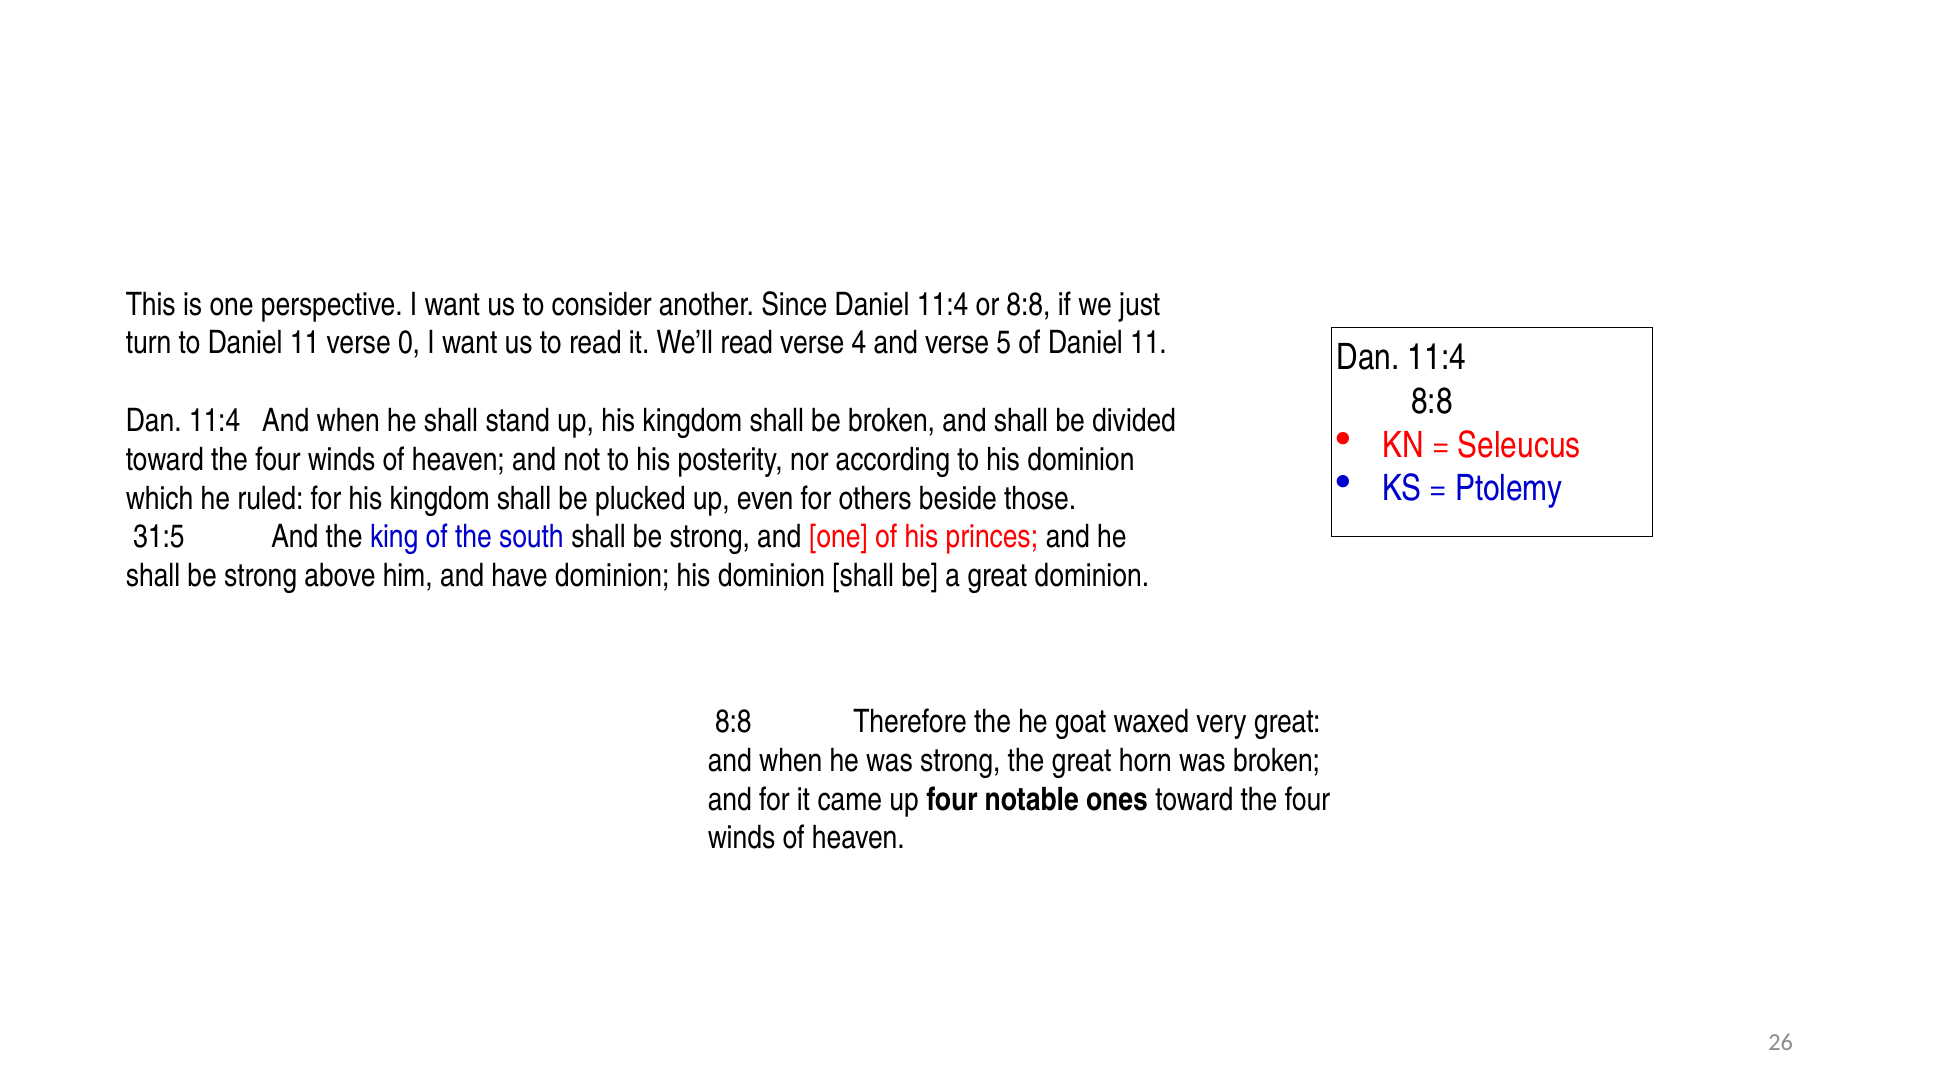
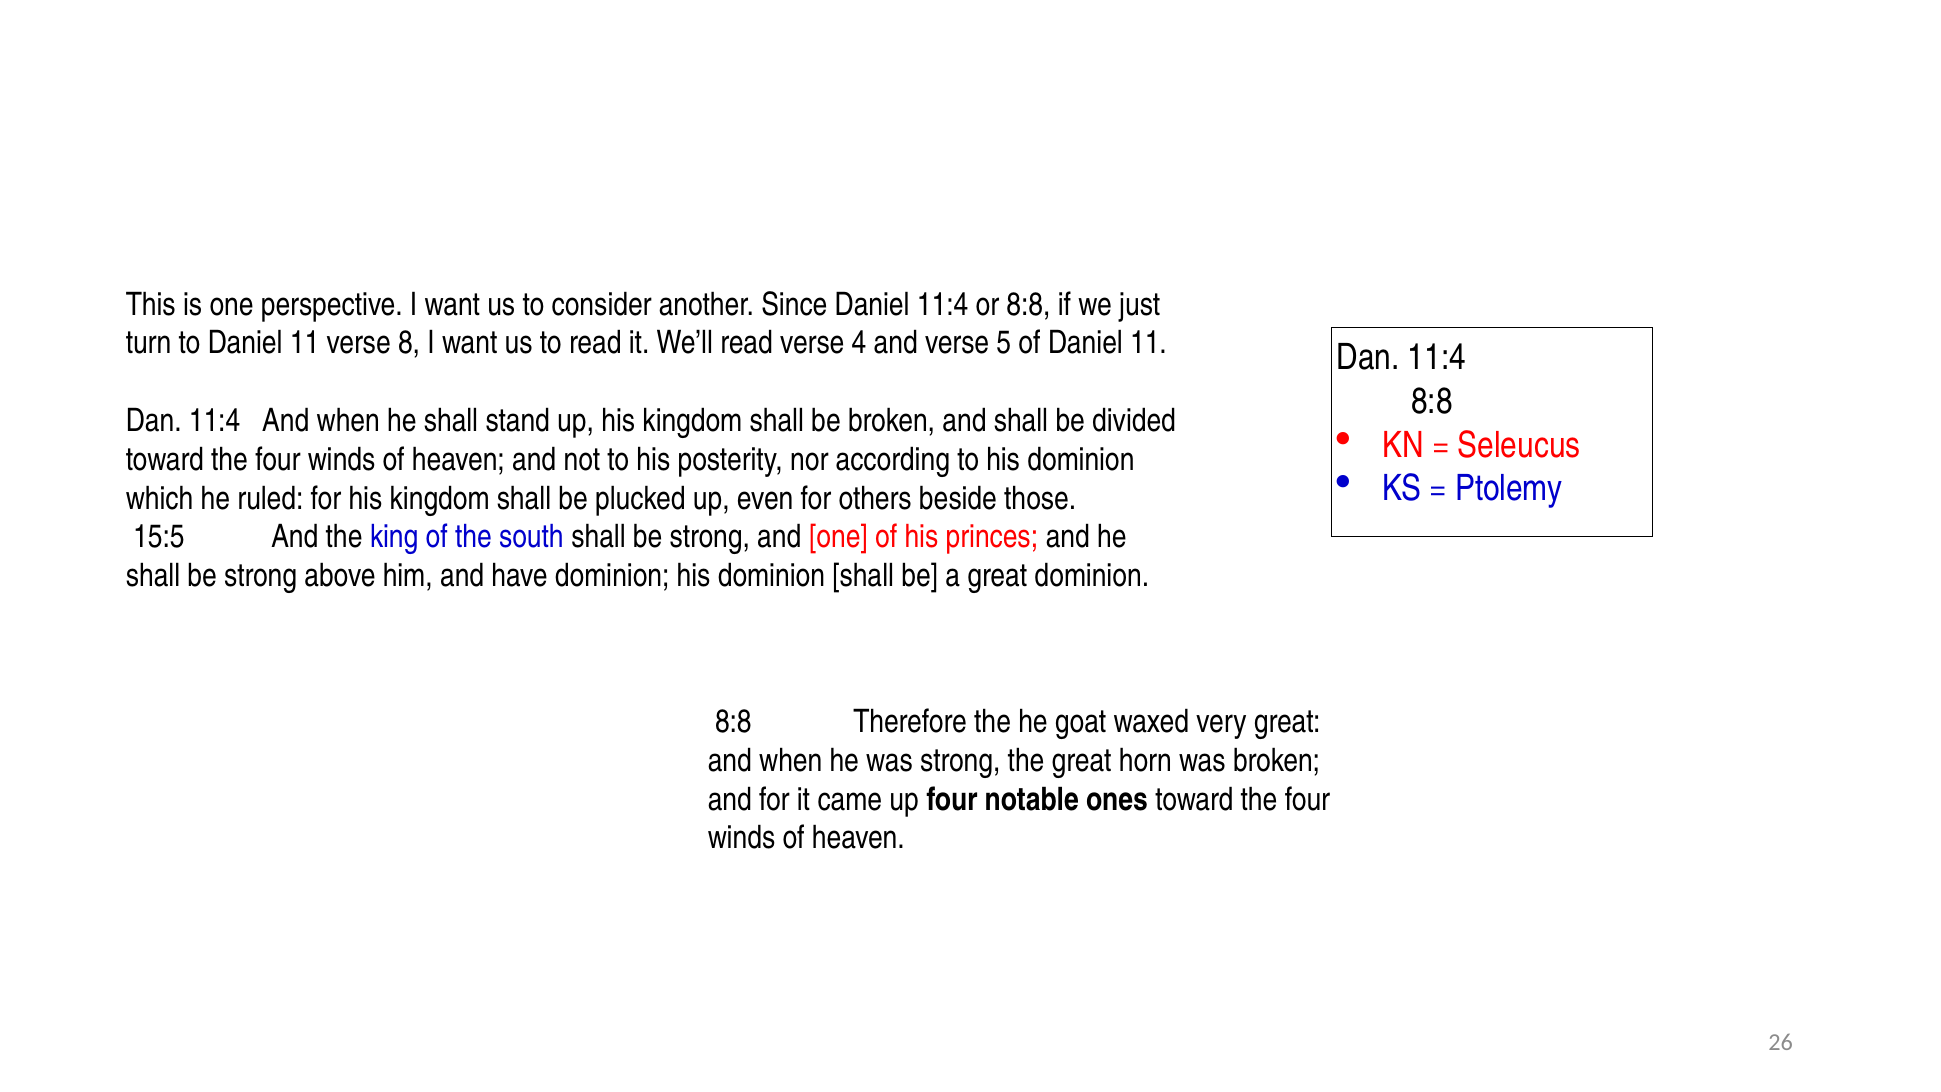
0: 0 -> 8 (409, 343)
31:5: 31:5 -> 15:5 (159, 537)
